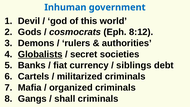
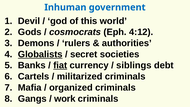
8:12: 8:12 -> 4:12 (141, 32)
fiat underline: none -> present (60, 65)
shall: shall -> work (65, 99)
